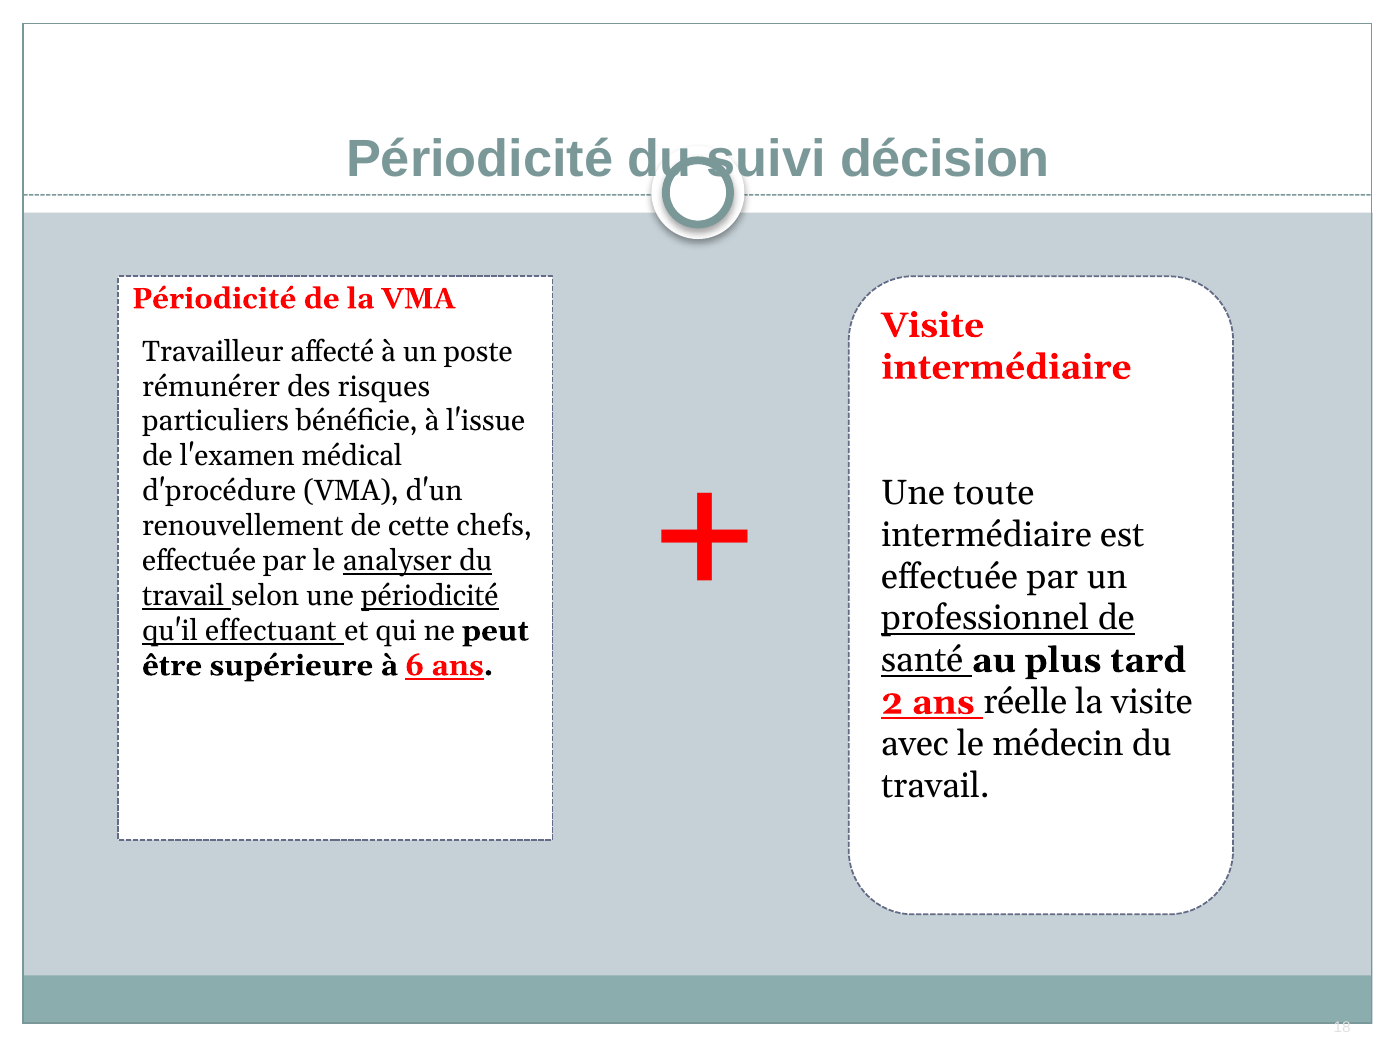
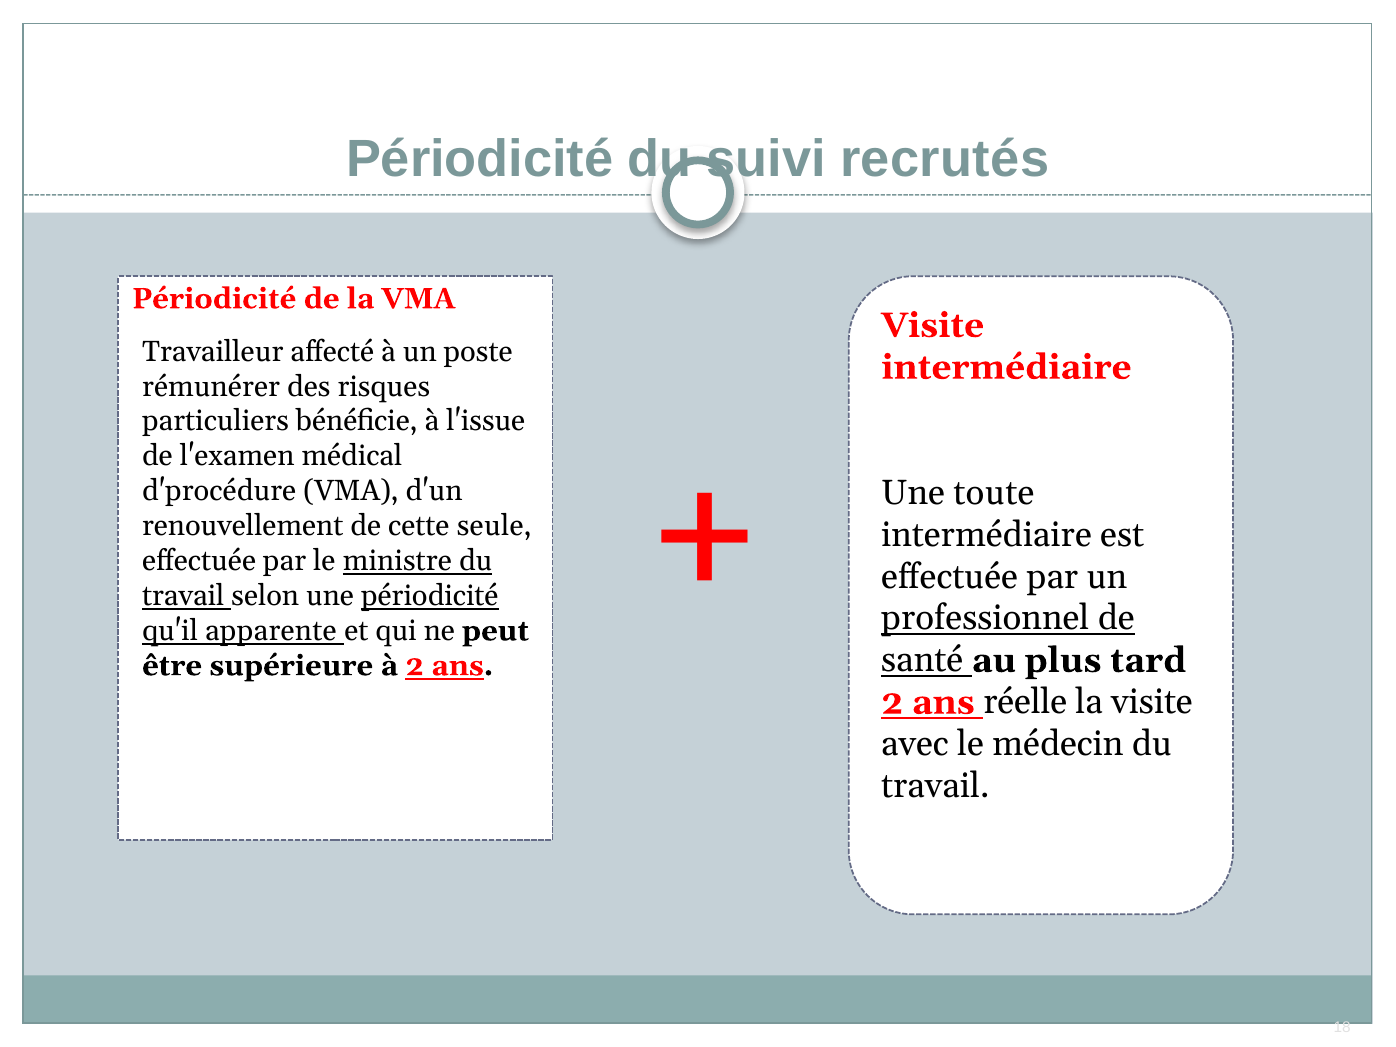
décision: décision -> recrutés (945, 159)
chefs: chefs -> seule (494, 526)
analyser: analyser -> ministre (397, 561)
effectuant: effectuant -> apparente (271, 631)
à 6: 6 -> 2 (415, 666)
